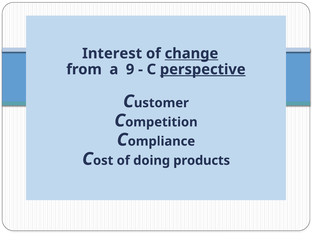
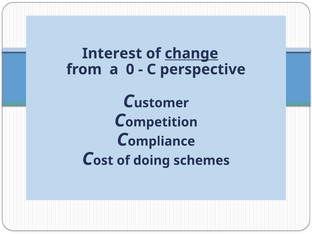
9: 9 -> 0 (130, 69)
perspective underline: present -> none (203, 69)
products: products -> schemes (202, 161)
